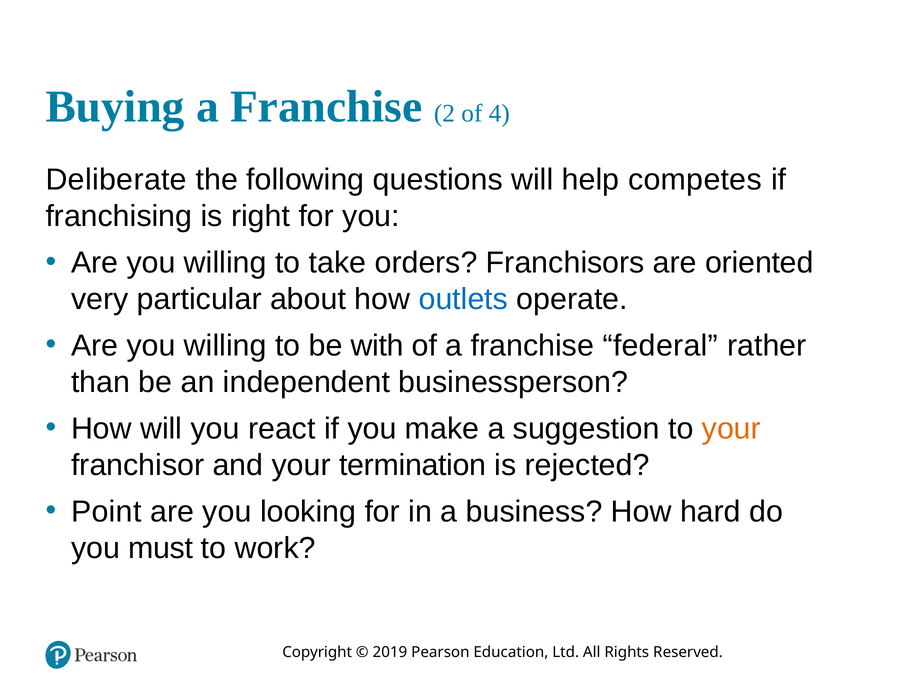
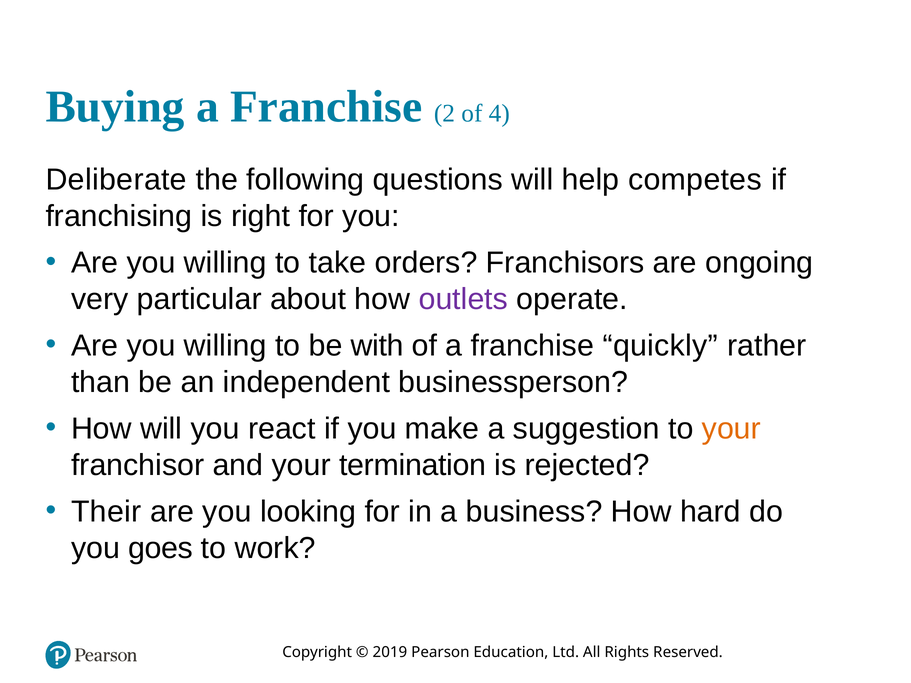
oriented: oriented -> ongoing (759, 263)
outlets colour: blue -> purple (463, 299)
federal: federal -> quickly (660, 346)
Point: Point -> Their (106, 512)
must: must -> goes (161, 548)
